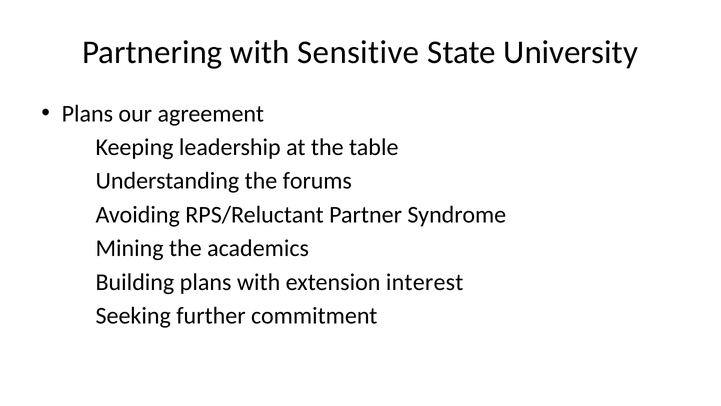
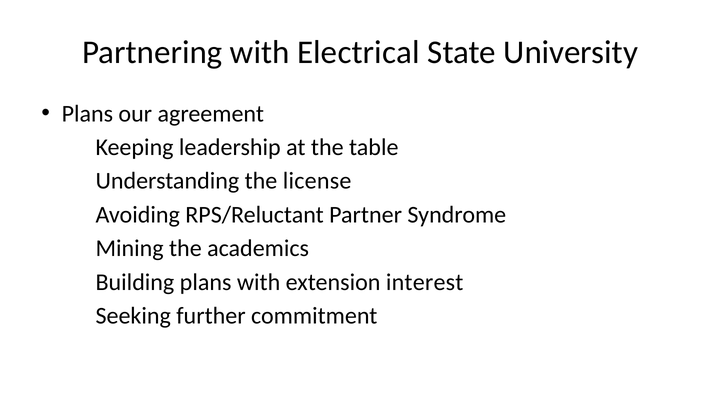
Sensitive: Sensitive -> Electrical (358, 52)
forums: forums -> license (317, 181)
